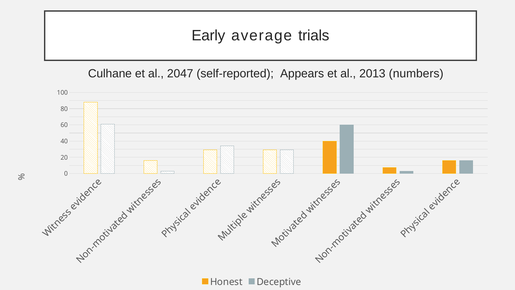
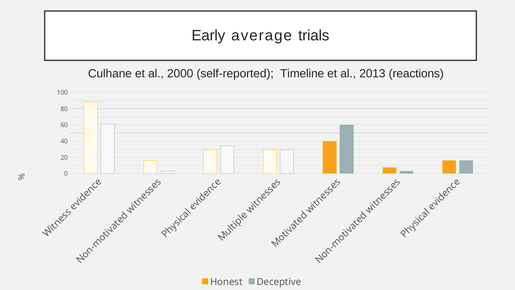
2047: 2047 -> 2000 (180, 73)
Appears: Appears -> Timeline (302, 73)
numbers: numbers -> reactions (416, 73)
